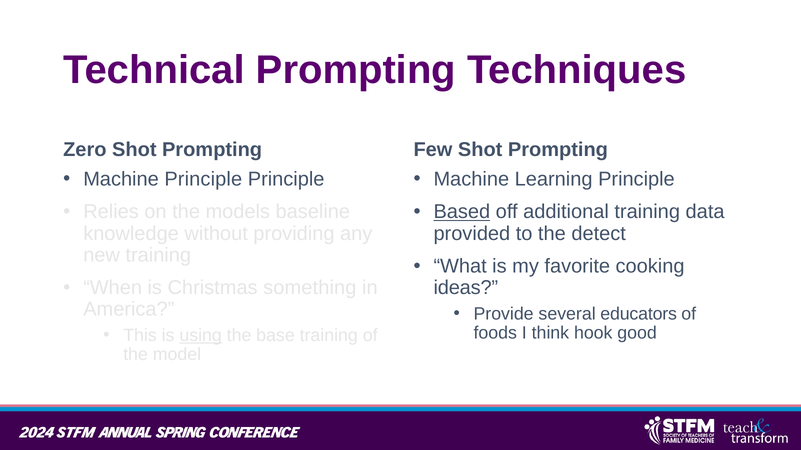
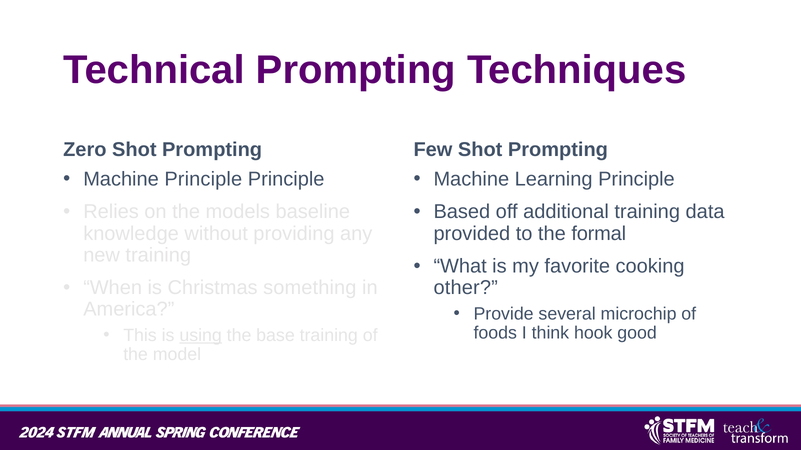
Based underline: present -> none (462, 212)
detect: detect -> formal (599, 234)
ideas: ideas -> other (466, 288)
educators: educators -> microchip (639, 314)
